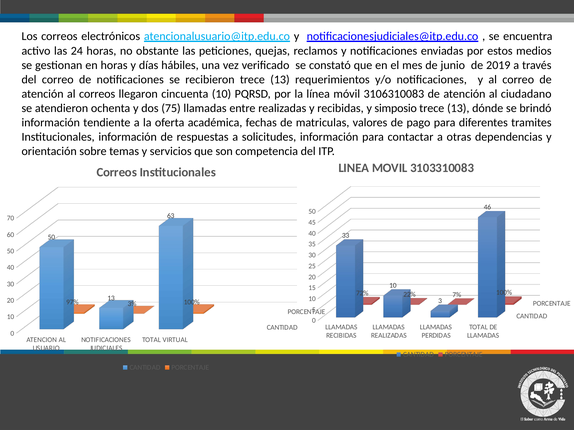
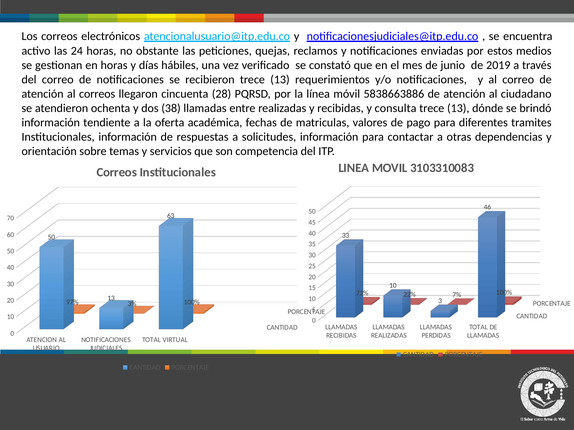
cincuenta 10: 10 -> 28 (222, 94)
3106310083: 3106310083 -> 5838663886 (394, 94)
75: 75 -> 38 (171, 108)
simposio: simposio -> consulta (396, 108)
